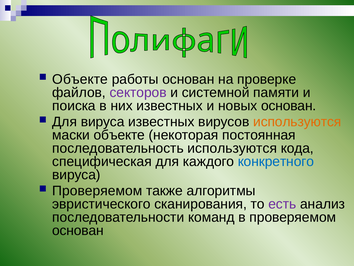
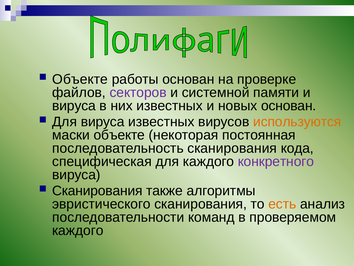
поиска: поиска -> вируса (74, 106)
последовательность используются: используются -> сканирования (232, 148)
конкретного colour: blue -> purple (276, 161)
Проверяемом: Проверяемом -> Сканирования (97, 191)
есть colour: purple -> orange (282, 204)
основан: основан -> каждого (78, 230)
